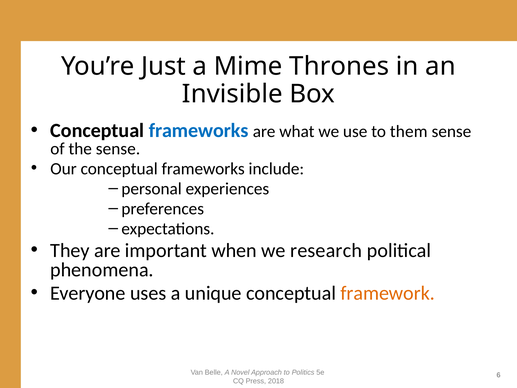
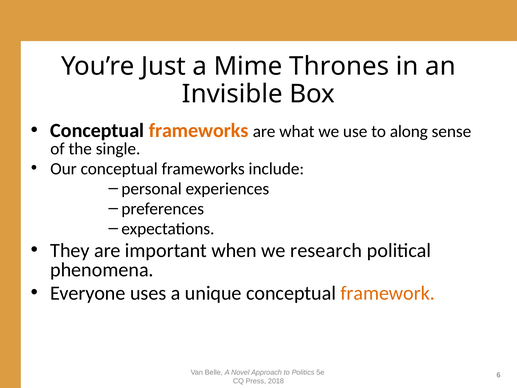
frameworks colour: blue -> orange (199, 131)
them: them -> along (409, 131)
the sense: sense -> single (118, 149)
